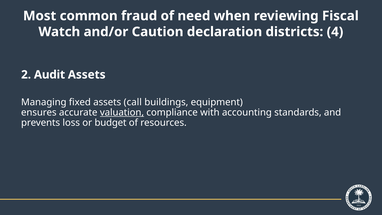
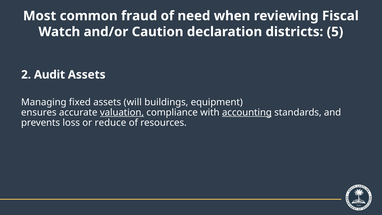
4: 4 -> 5 (335, 32)
call: call -> will (133, 102)
accounting underline: none -> present (247, 112)
budget: budget -> reduce (110, 123)
